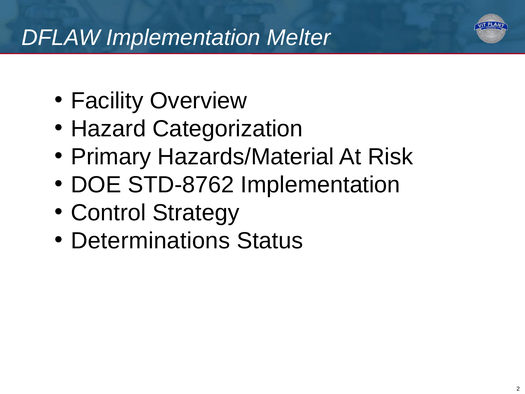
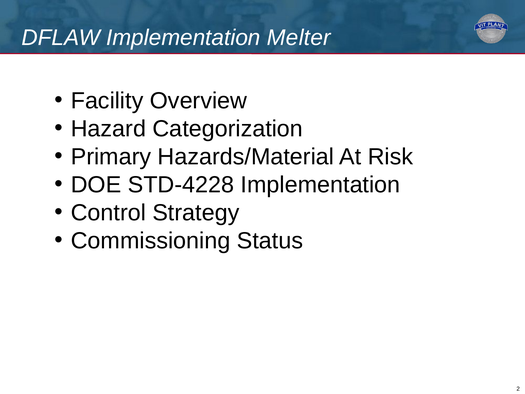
STD-8762: STD-8762 -> STD-4228 (181, 185)
Determinations: Determinations -> Commissioning (151, 241)
